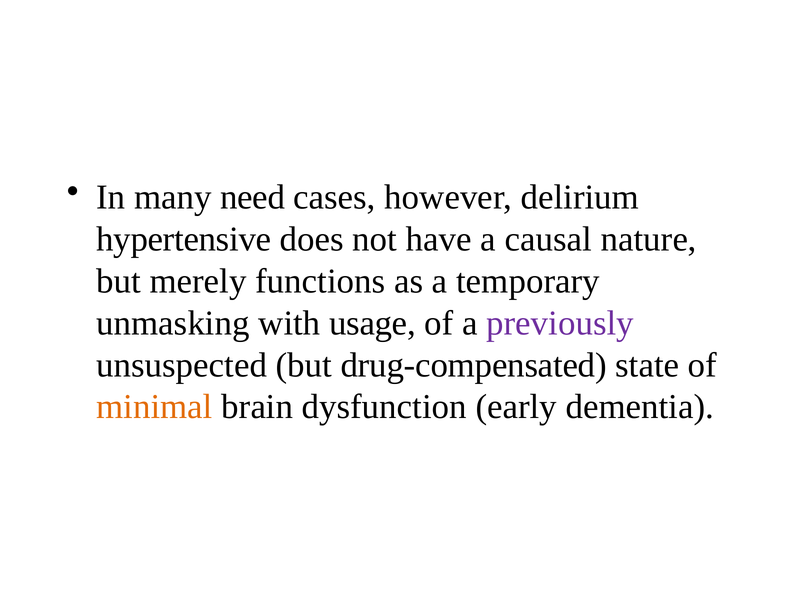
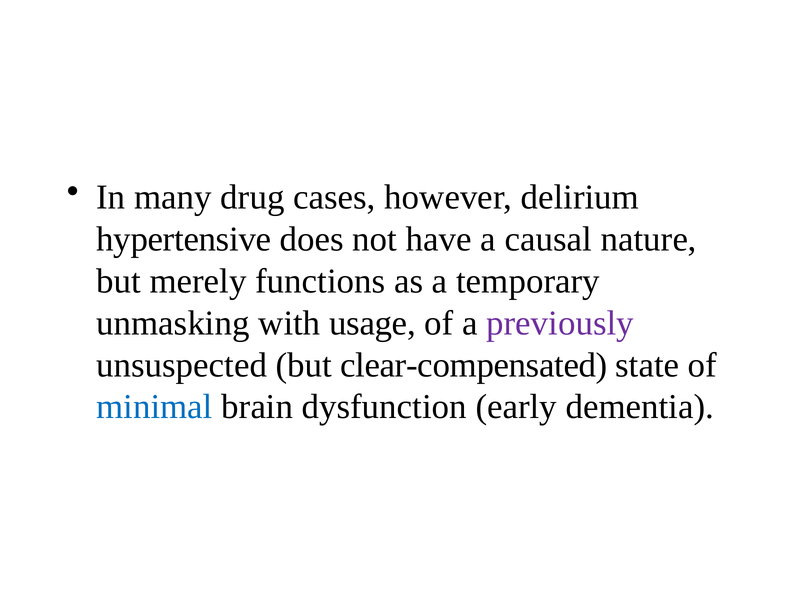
need: need -> drug (252, 198)
drug-compensated: drug-compensated -> clear-compensated (474, 365)
minimal colour: orange -> blue (154, 407)
